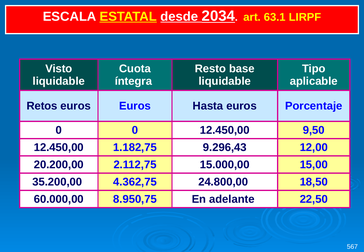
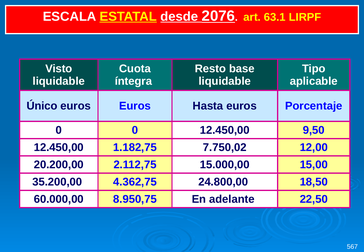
2034: 2034 -> 2076 (218, 16)
Retos: Retos -> Único (42, 106)
9.296,43: 9.296,43 -> 7.750,02 (225, 147)
